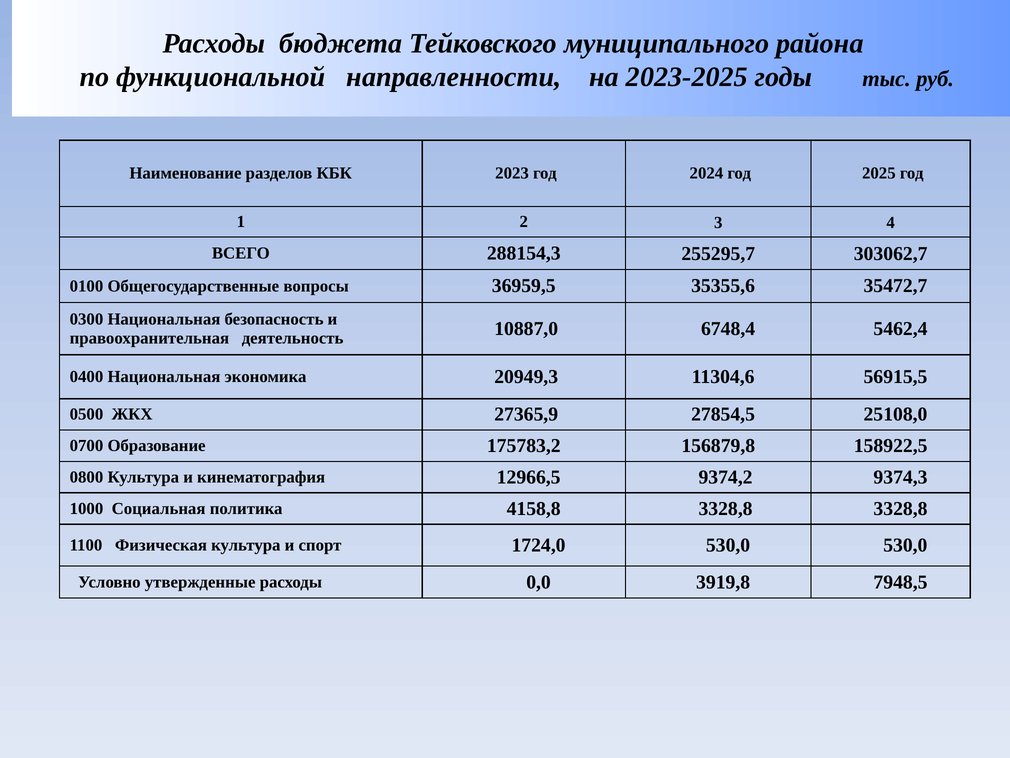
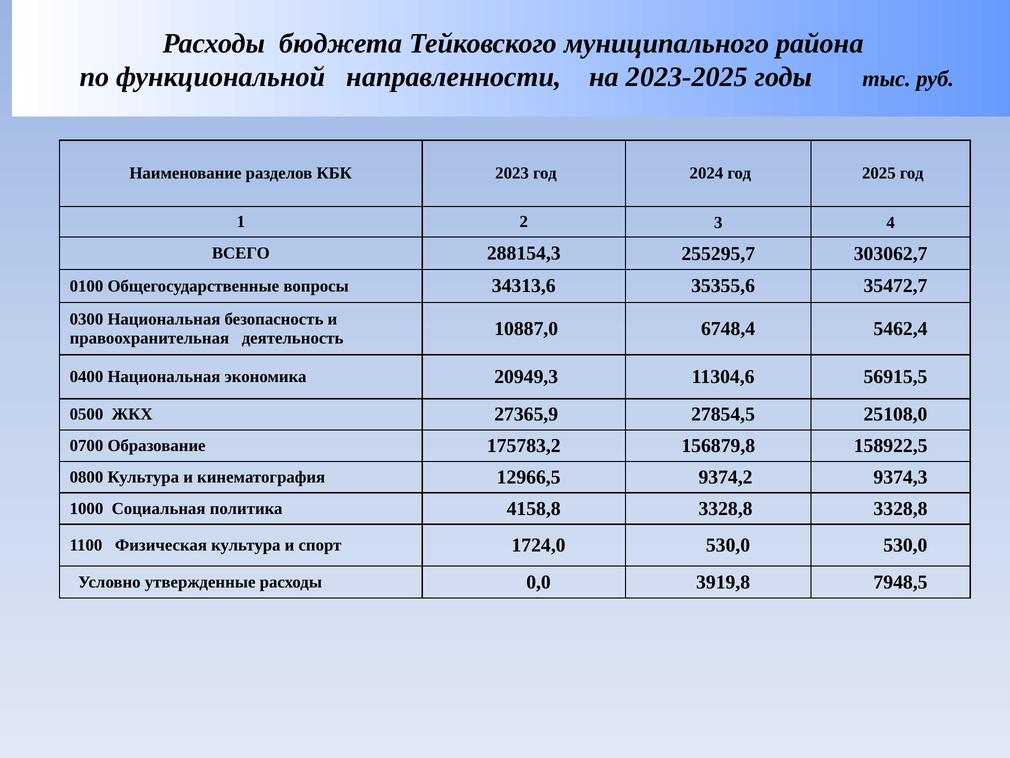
36959,5: 36959,5 -> 34313,6 (524, 286)
